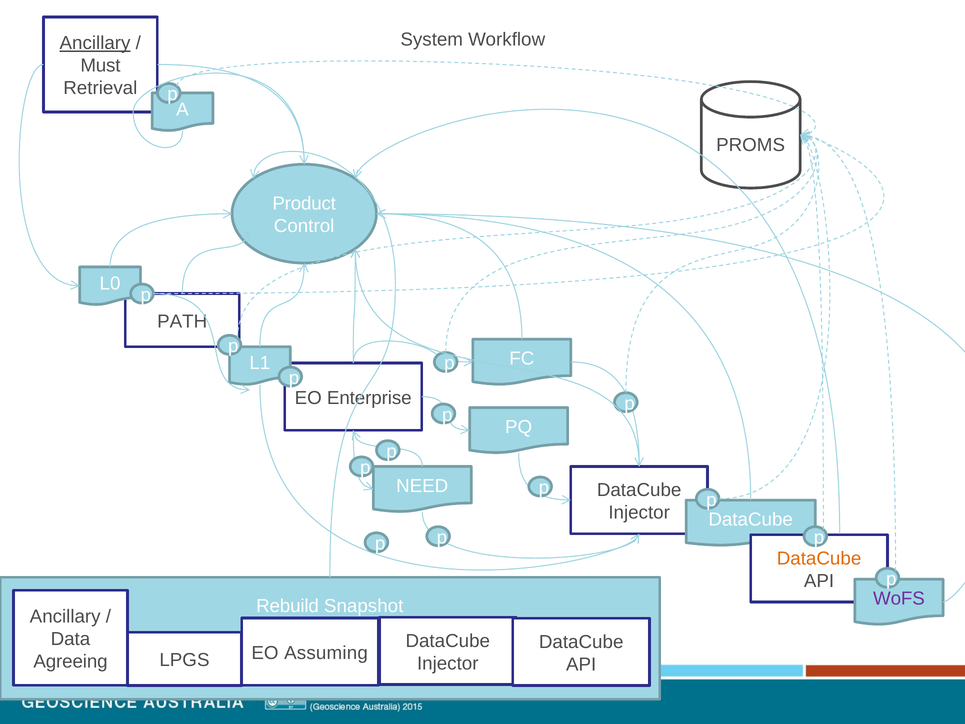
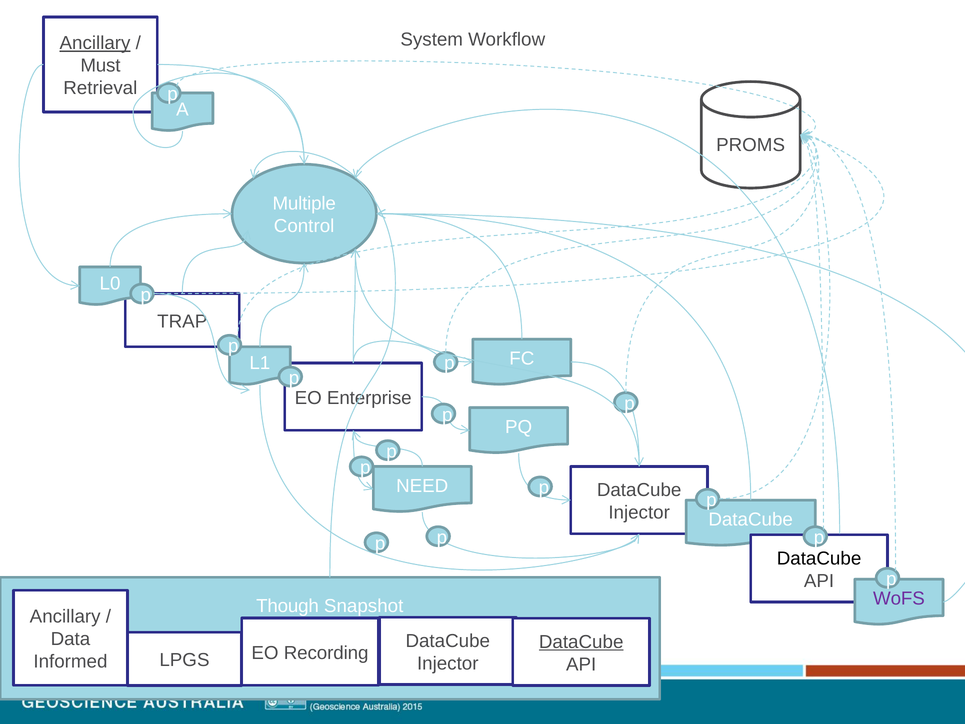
Product: Product -> Multiple (304, 204)
PATH: PATH -> TRAP (182, 321)
DataCube colour: orange -> black (819, 558)
Rebuild: Rebuild -> Though (288, 606)
DataCube underline: none -> present (581, 642)
Agreeing: Agreeing -> Informed (70, 661)
Assuming: Assuming -> Recording (326, 653)
